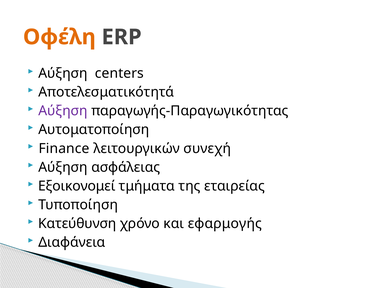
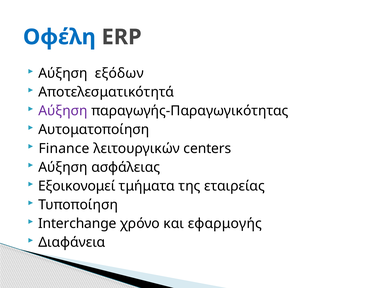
Οφέλη colour: orange -> blue (59, 37)
centers: centers -> εξόδων (119, 73)
συνεχή: συνεχή -> centers (207, 148)
Κατεύθυνση: Κατεύθυνση -> Interchange (77, 223)
